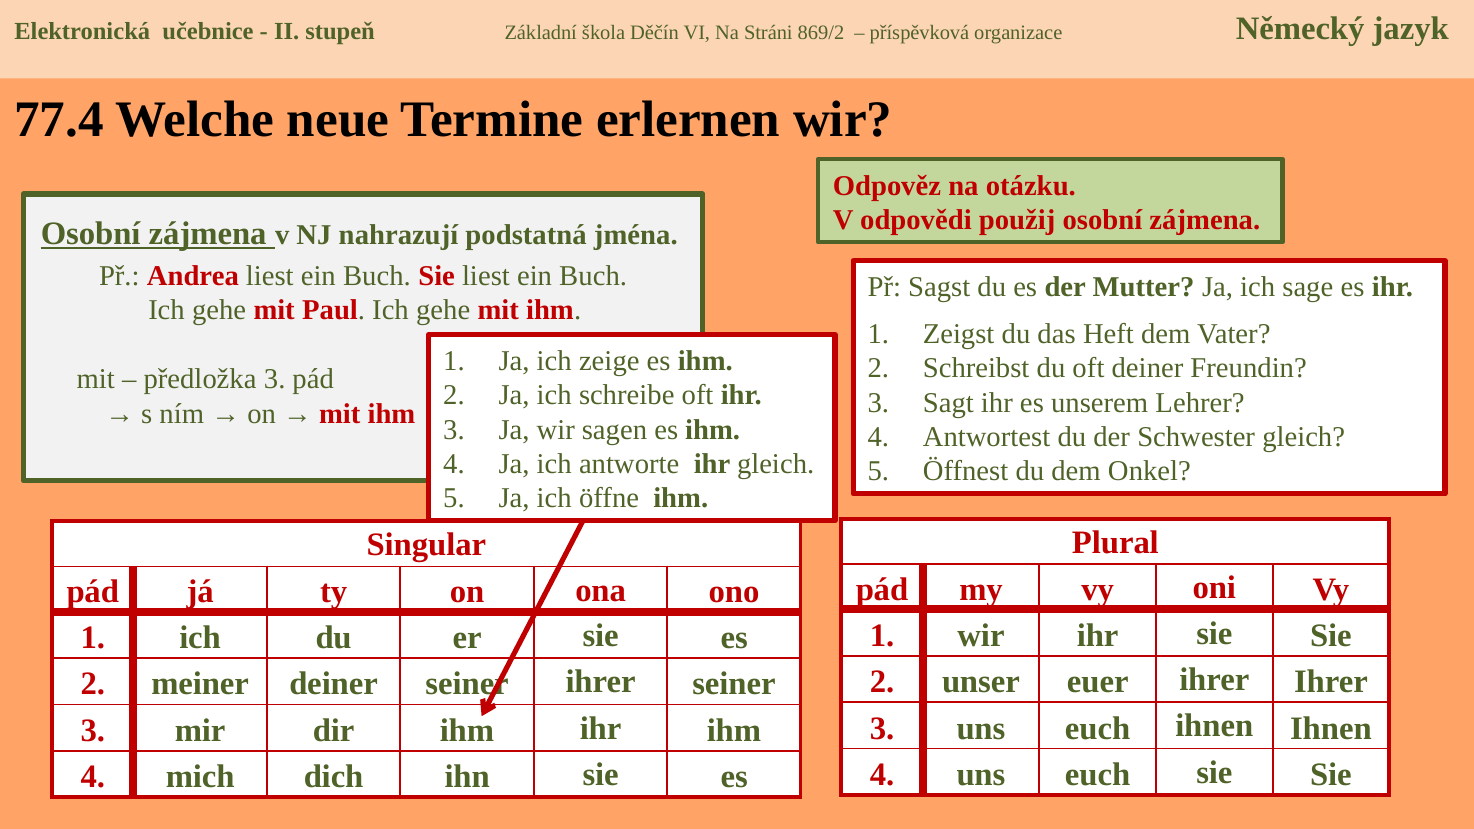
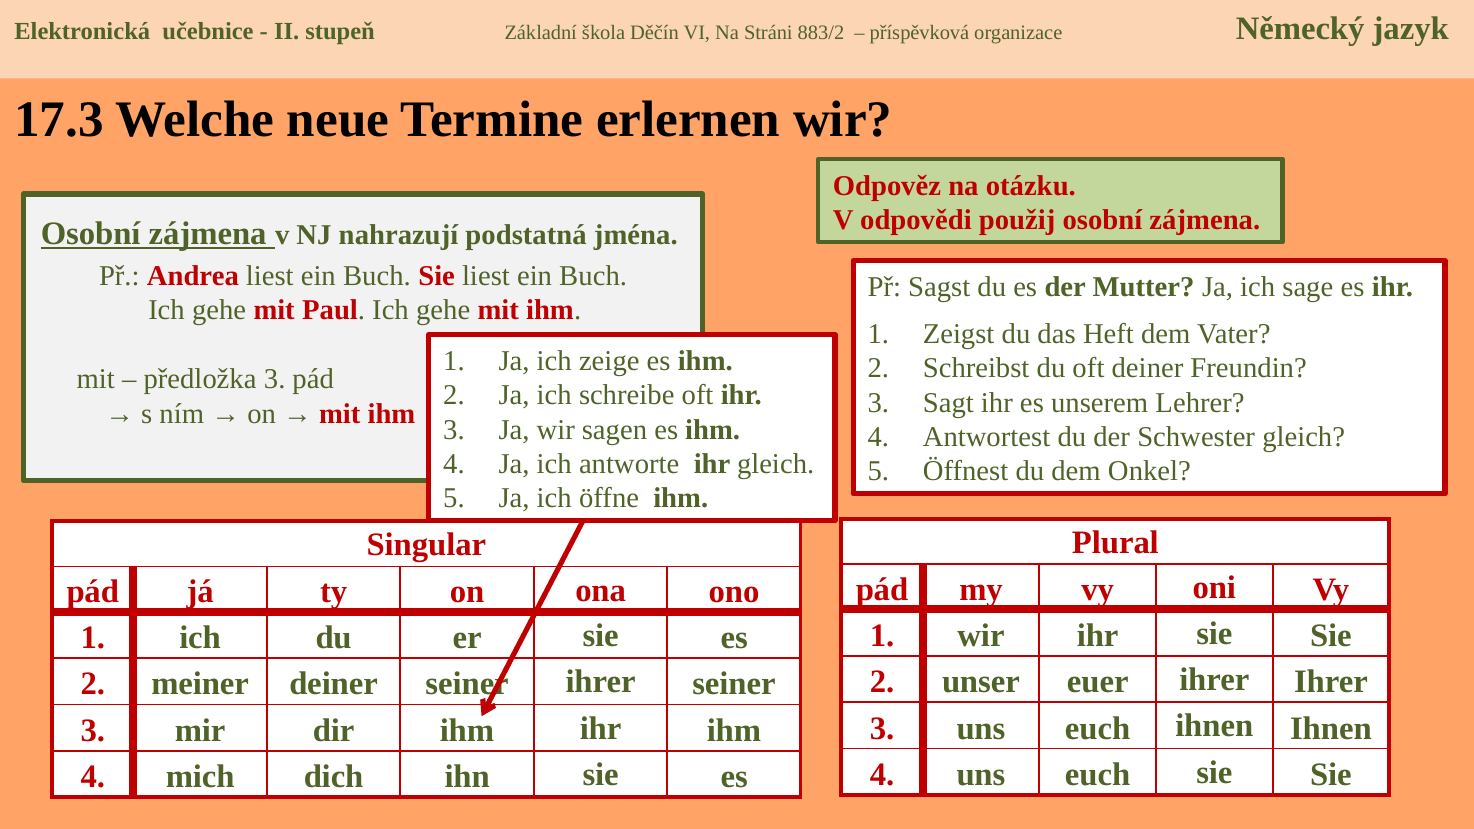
869/2: 869/2 -> 883/2 (821, 33)
77.4: 77.4 -> 17.3 (59, 120)
